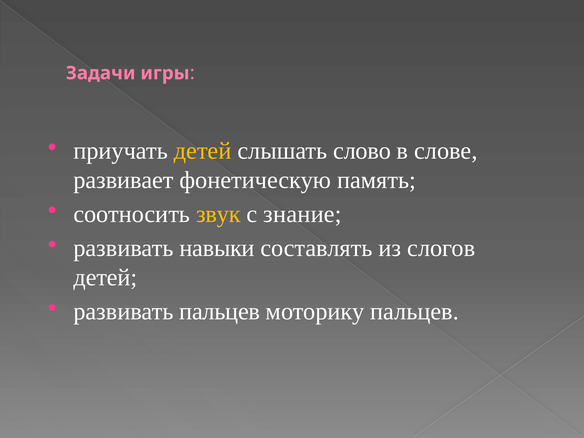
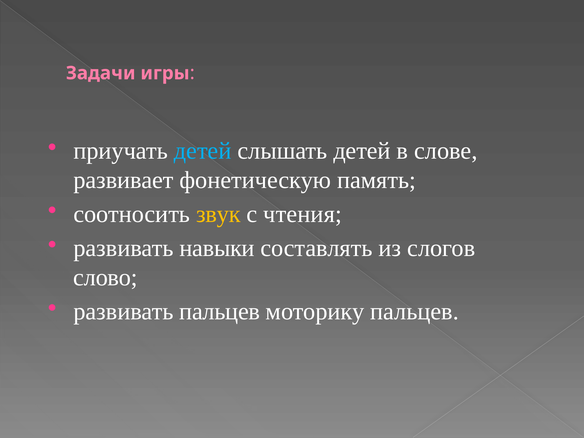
детей colour: yellow -> light blue (203, 151)
слышать слово: слово -> детей (362, 151)
знание: знание -> чтения (303, 214)
детей: детей -> слово (105, 277)
